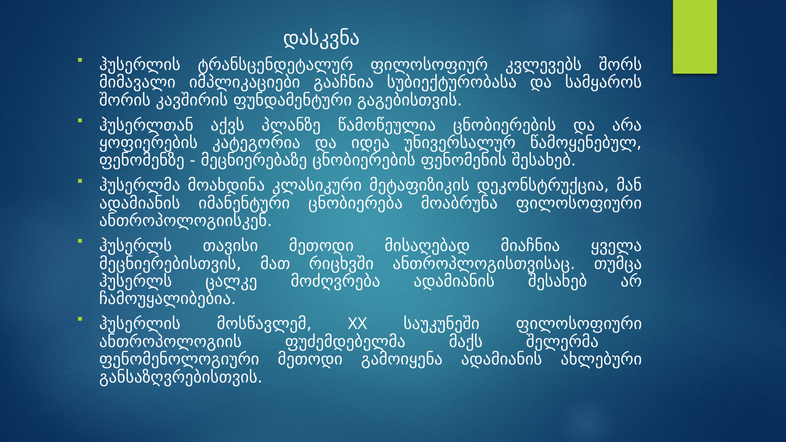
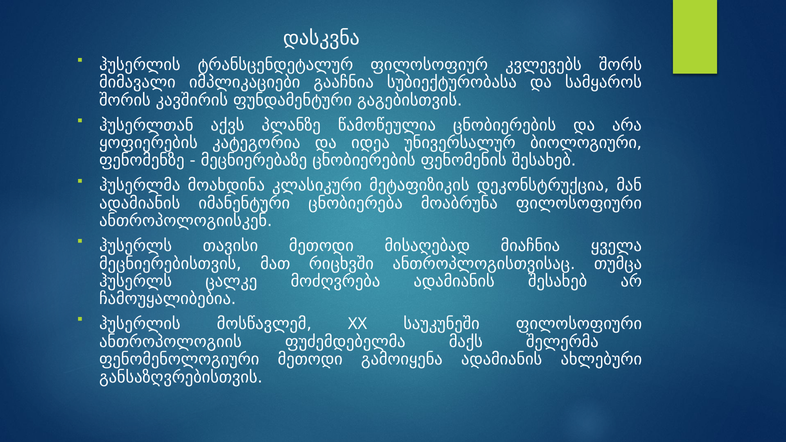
წამოყენებულ: წამოყენებულ -> ბიოლოგიური (586, 143)
